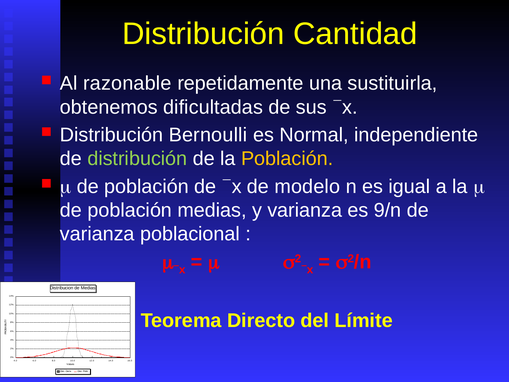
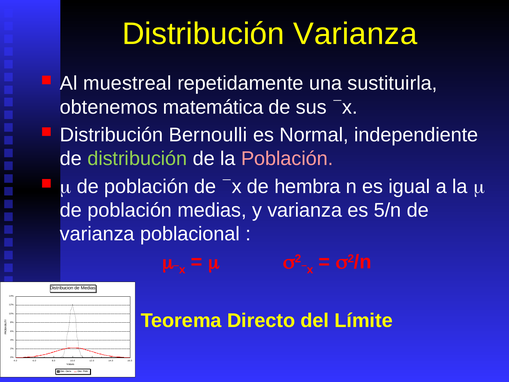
Distribución Cantidad: Cantidad -> Varianza (355, 34)
razonable: razonable -> muestreal (127, 83)
dificultadas: dificultadas -> matemática (213, 107)
Población colour: yellow -> pink (287, 159)
modelo: modelo -> hembra (307, 186)
9/n: 9/n -> 5/n (388, 210)
